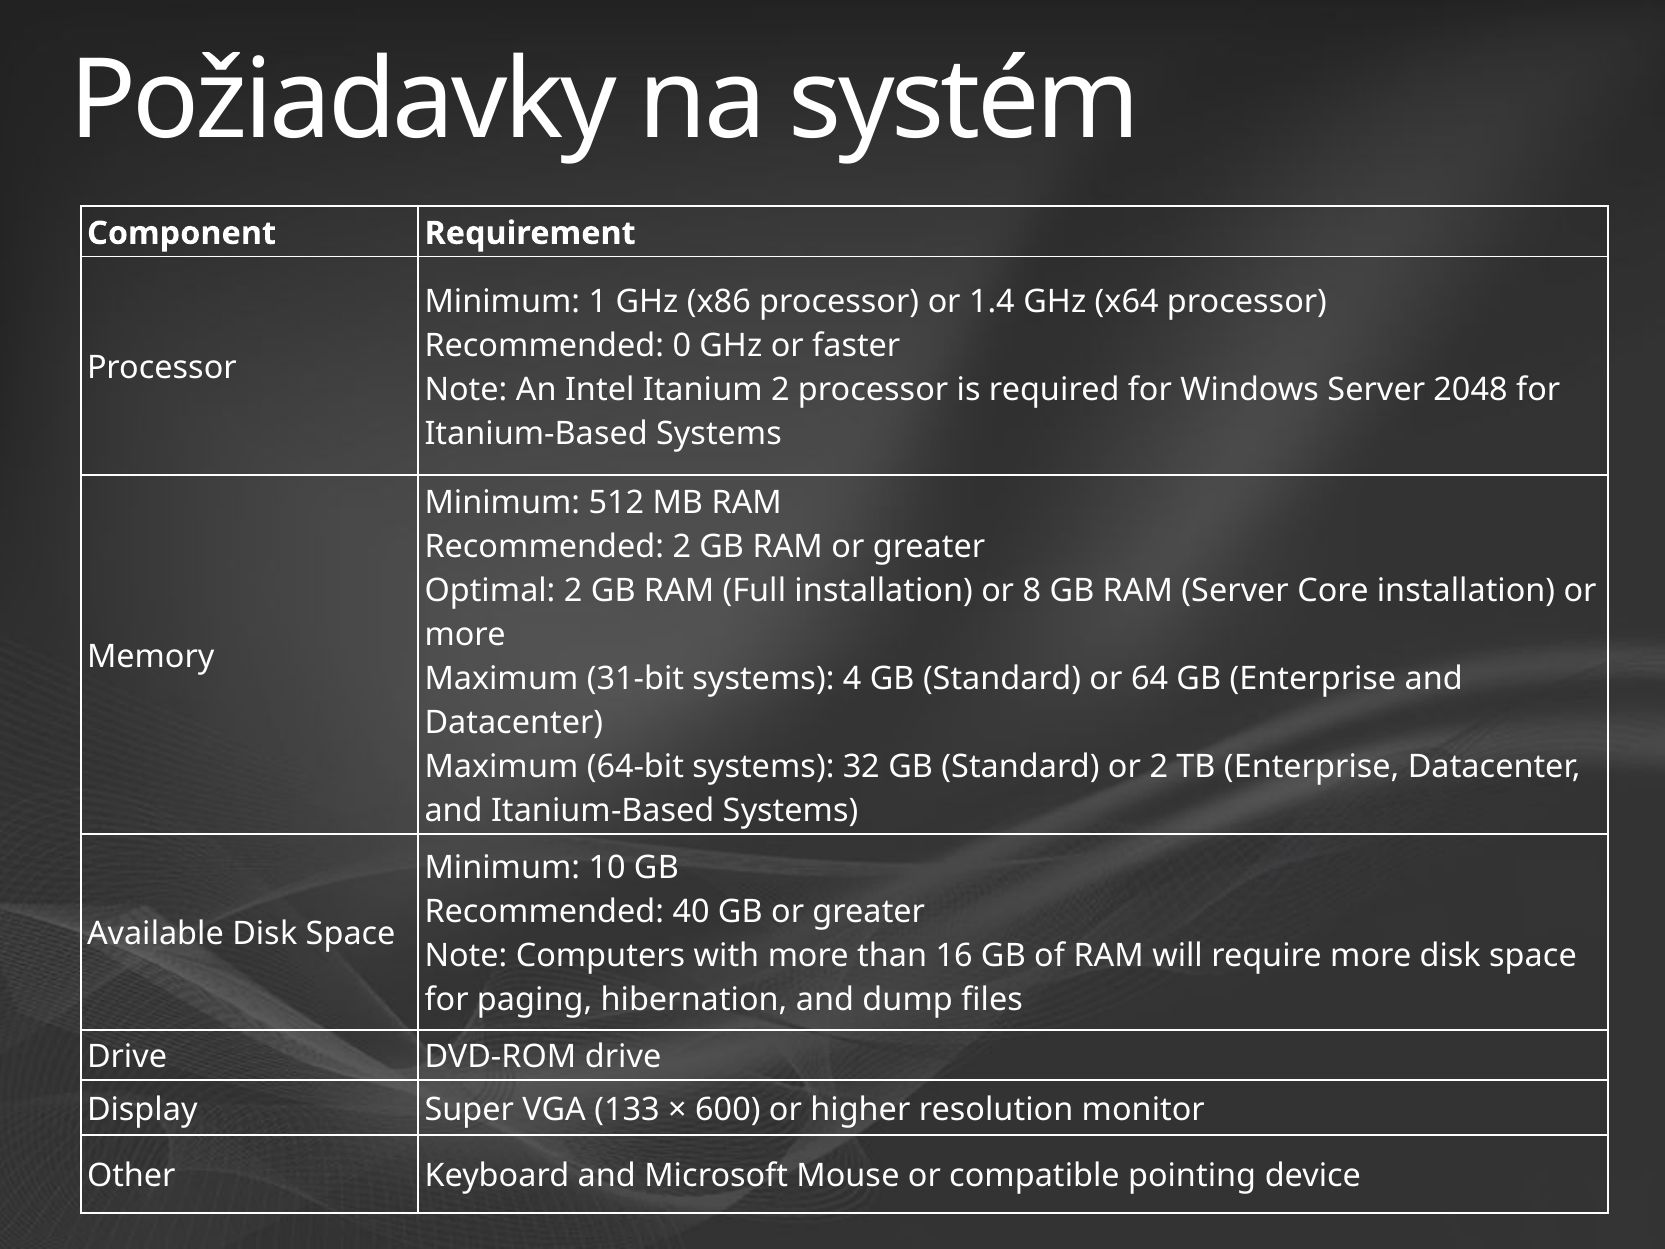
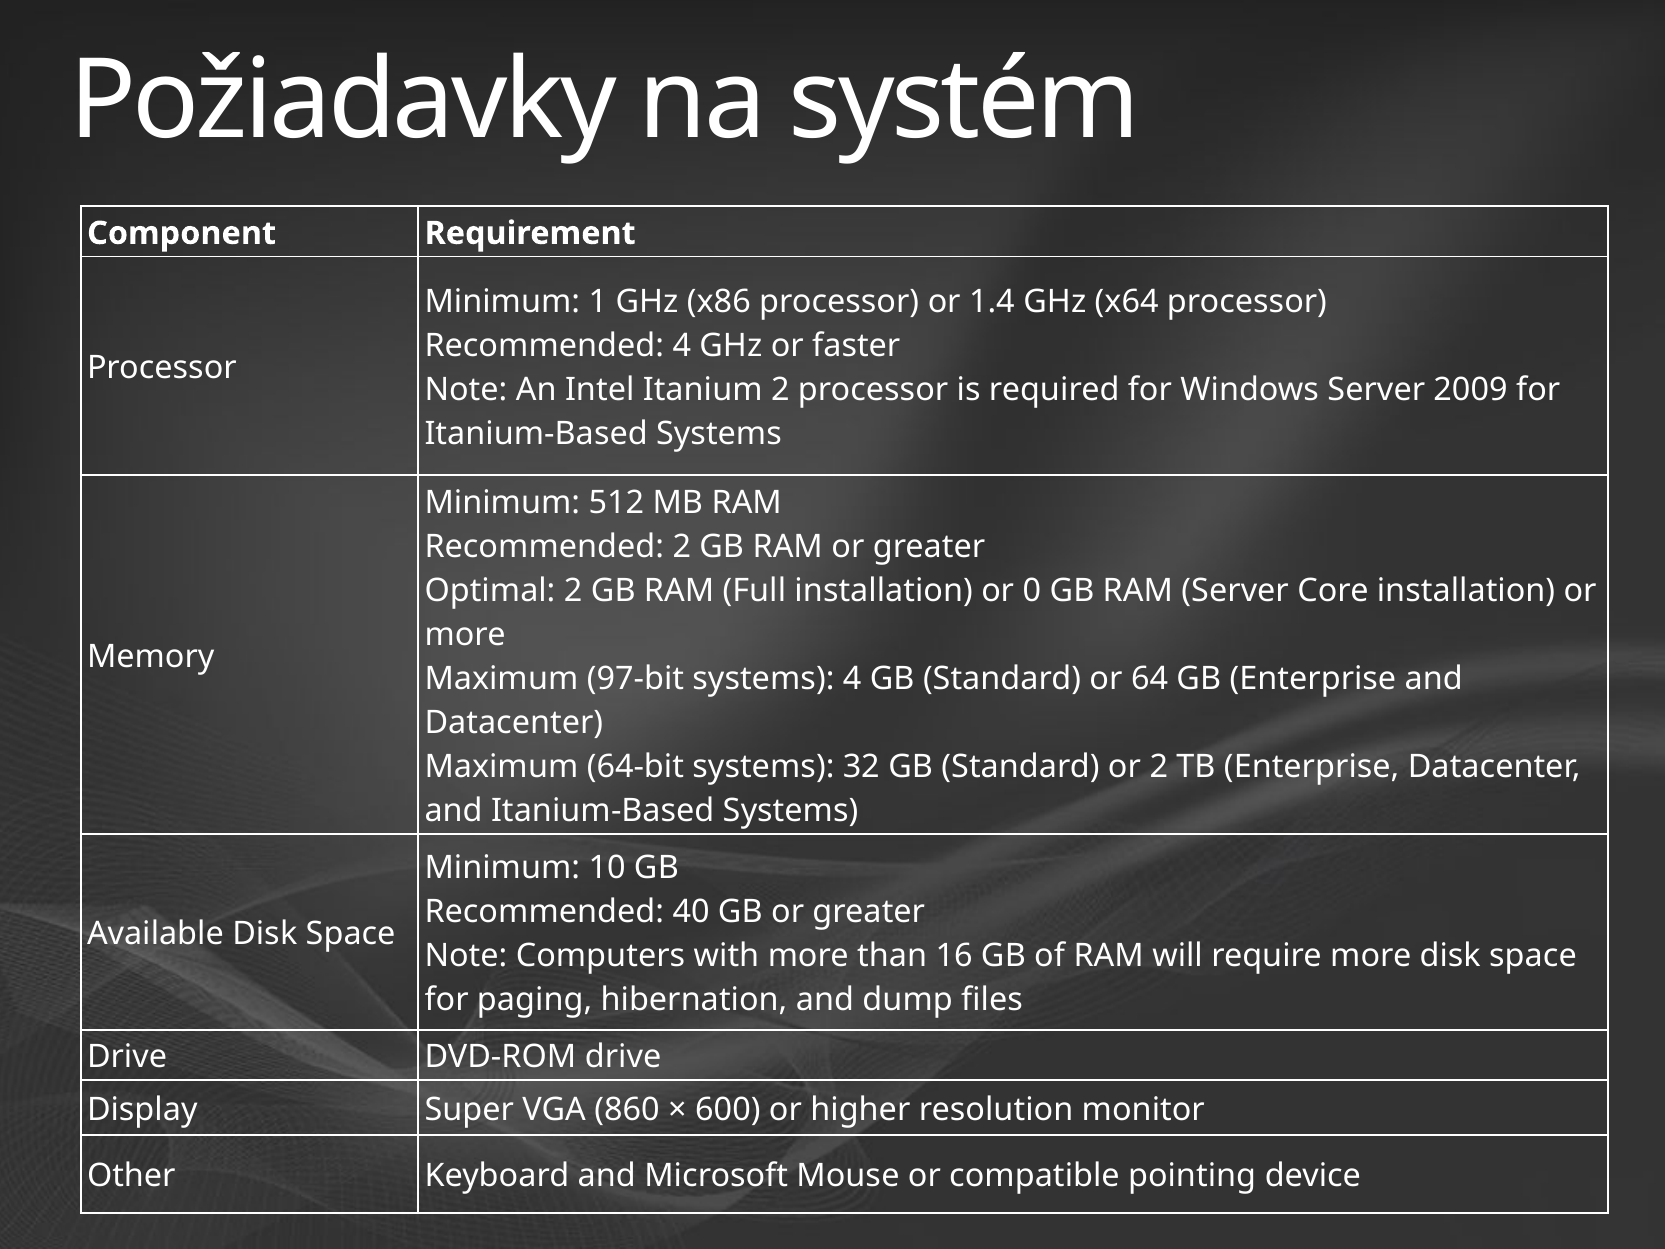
Recommended 0: 0 -> 4 (682, 346)
2048: 2048 -> 2009 (1470, 390)
8: 8 -> 0 (1032, 590)
31-bit: 31-bit -> 97-bit (635, 679)
133: 133 -> 860 (627, 1109)
